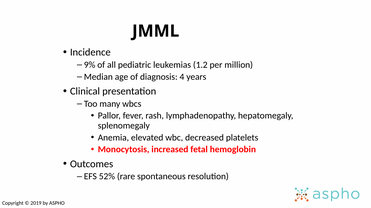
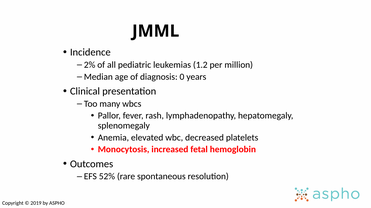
9%: 9% -> 2% (90, 65)
4: 4 -> 0 (182, 77)
